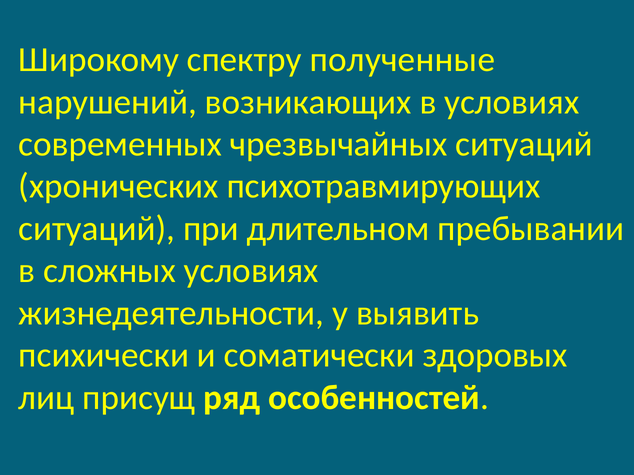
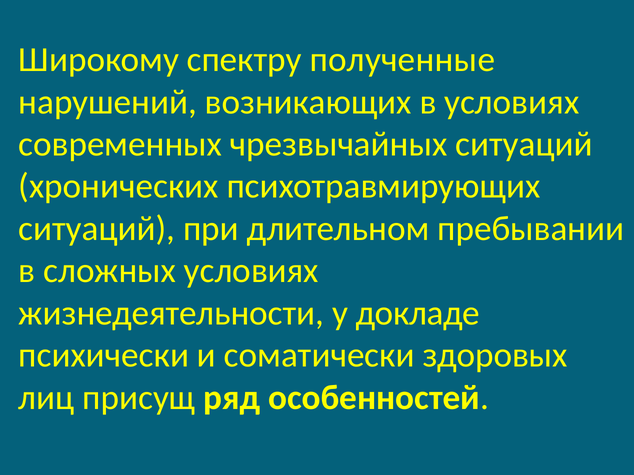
выявить: выявить -> докладе (418, 313)
